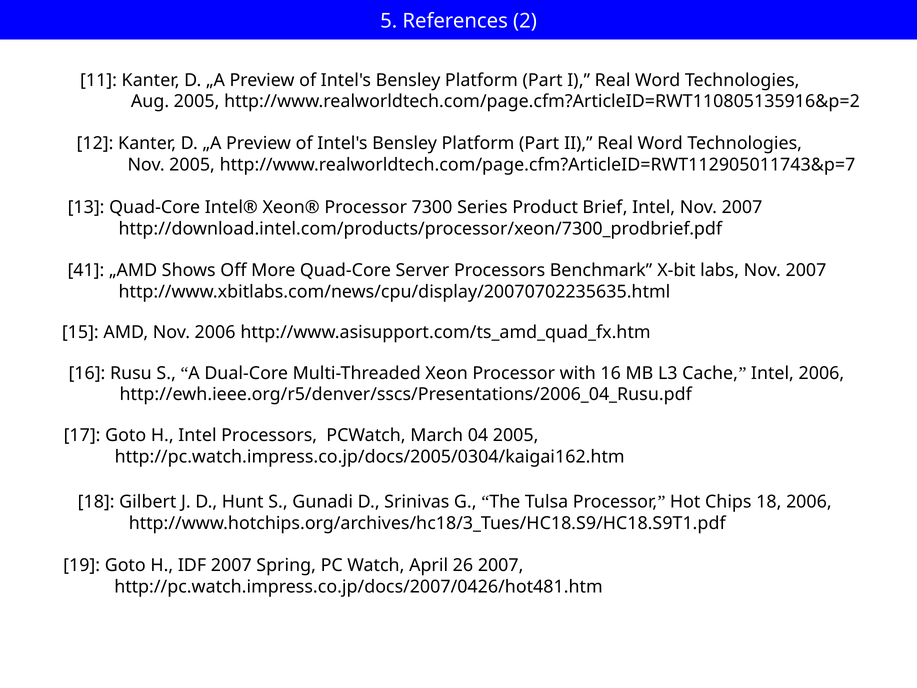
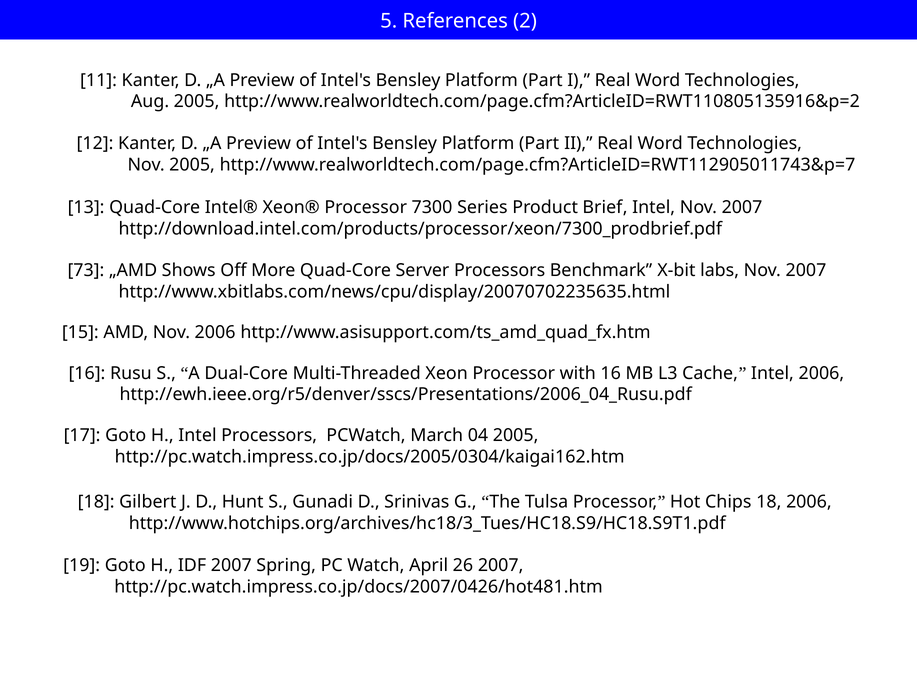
41: 41 -> 73 (86, 270)
